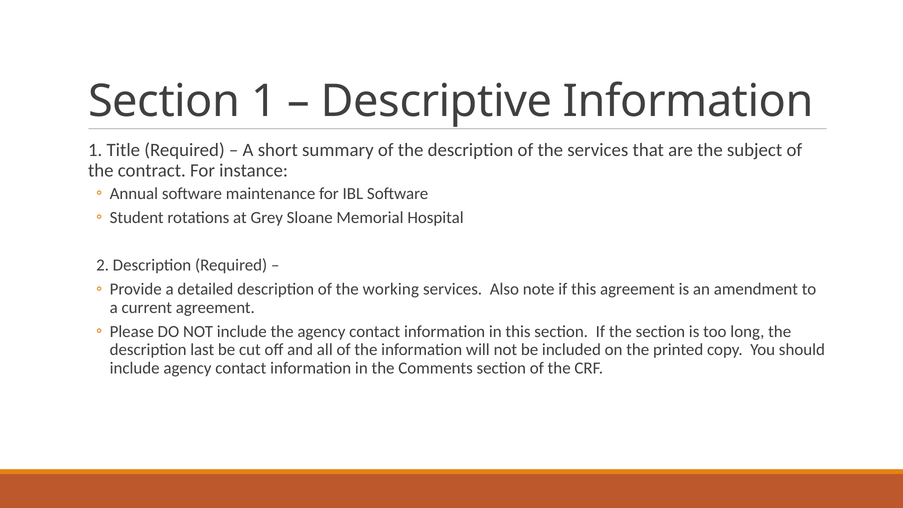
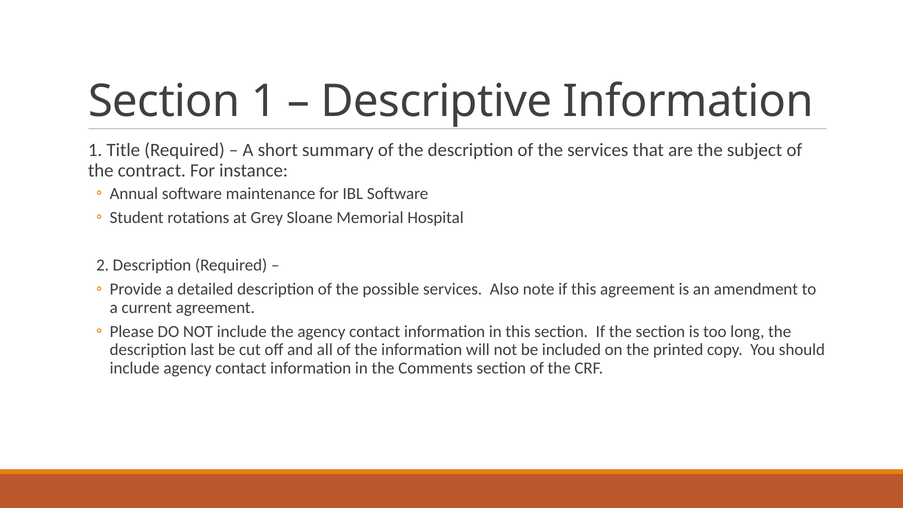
working: working -> possible (391, 289)
